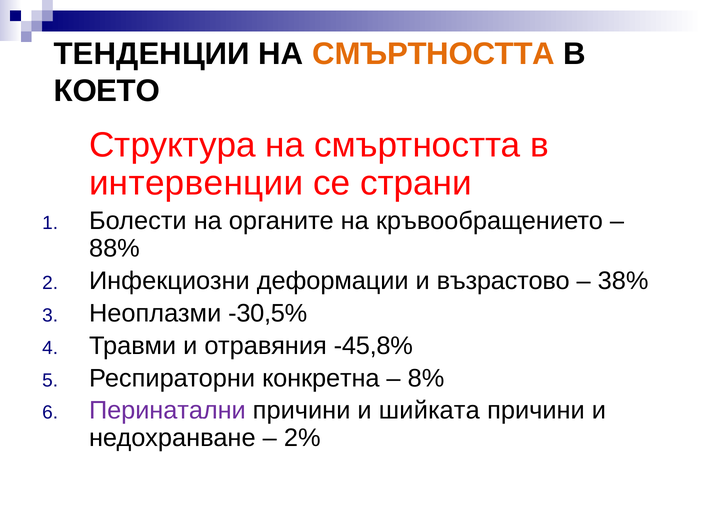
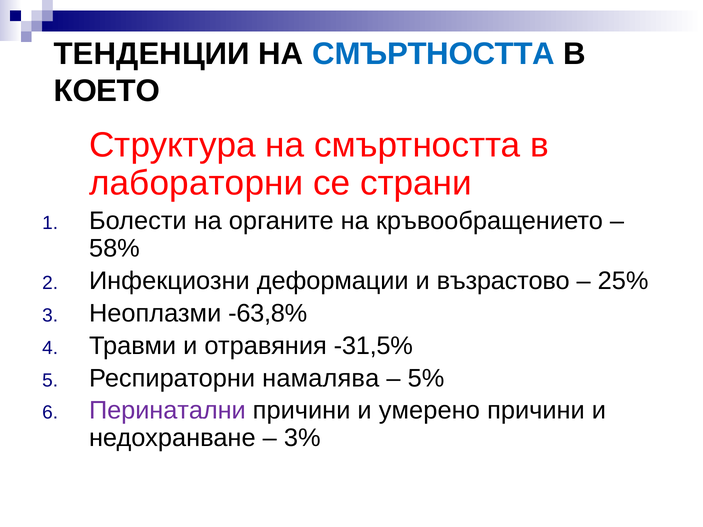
СМЪРТНОСТТА colour: orange -> blue (434, 54)
интервенции: интервенции -> лабораторни (196, 183)
88%: 88% -> 58% (114, 248)
38%: 38% -> 25% (623, 281)
-30,5%: -30,5% -> -63,8% (268, 313)
-45,8%: -45,8% -> -31,5% (373, 346)
конкретна: конкретна -> намалява (321, 378)
8%: 8% -> 5% (426, 378)
шийката: шийката -> умерено (429, 411)
2%: 2% -> 3% (302, 438)
